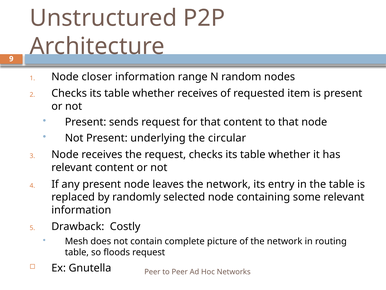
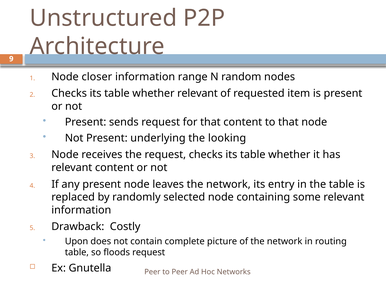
whether receives: receives -> relevant (197, 93)
circular: circular -> looking (227, 138)
Mesh: Mesh -> Upon (77, 241)
